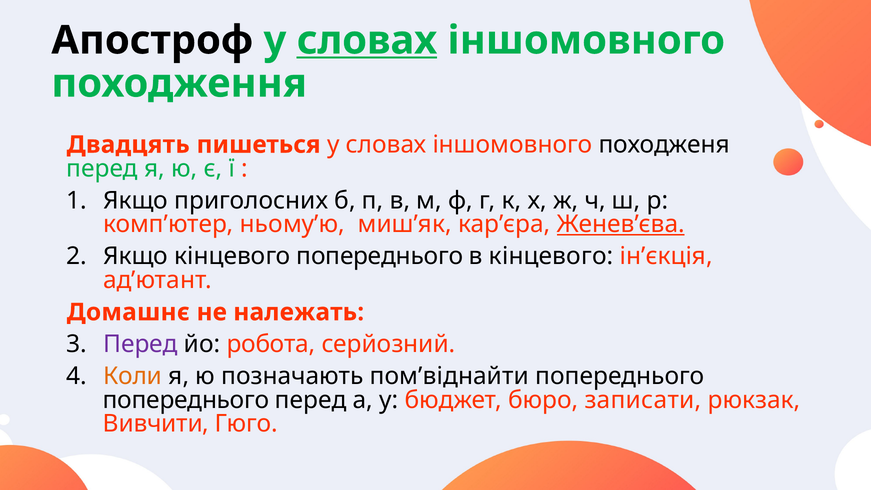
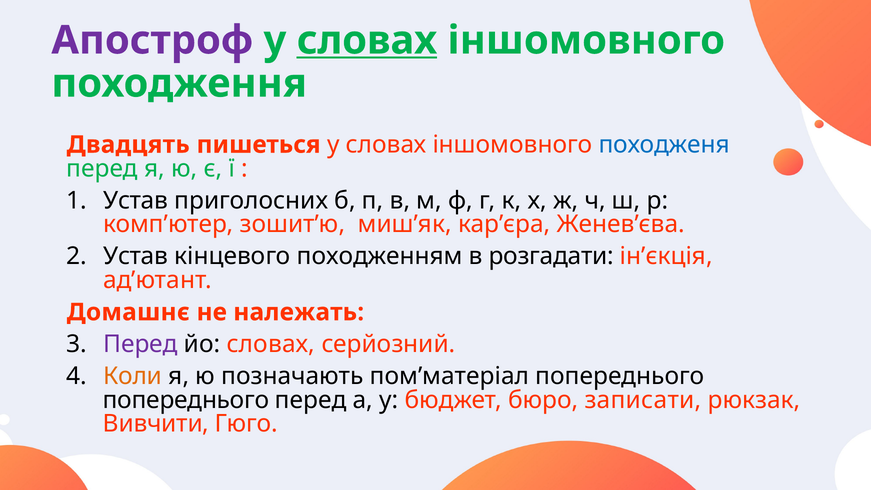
Апостроф colour: black -> purple (152, 40)
походженя colour: black -> blue (664, 145)
Якщо: Якщо -> Устав (136, 200)
ньому’ю: ньому’ю -> зошит’ю (292, 224)
Женев’єва underline: present -> none (621, 224)
Якщо: Якщо -> Устав (136, 256)
кінцевого попереднього: попереднього -> походженням (380, 256)
в кінцевого: кінцевого -> розгадати (551, 256)
йо робота: робота -> словах (271, 344)
пом’віднайти: пом’віднайти -> пом’матеріал (449, 376)
